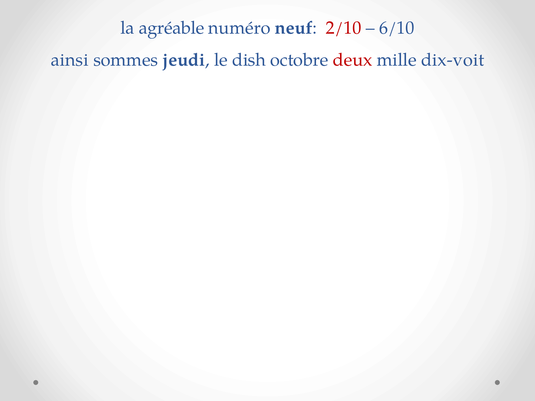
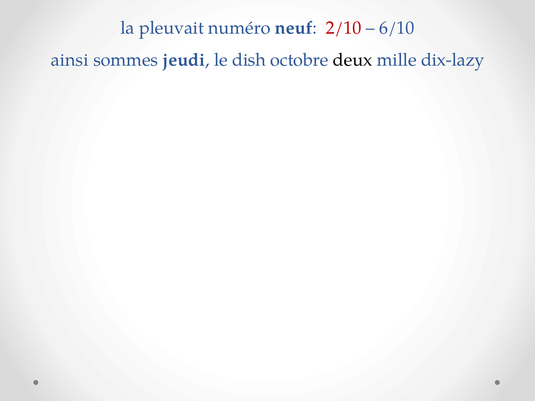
agréable: agréable -> pleuvait (171, 28)
deux colour: red -> black (353, 60)
dix-voit: dix-voit -> dix-lazy (453, 60)
